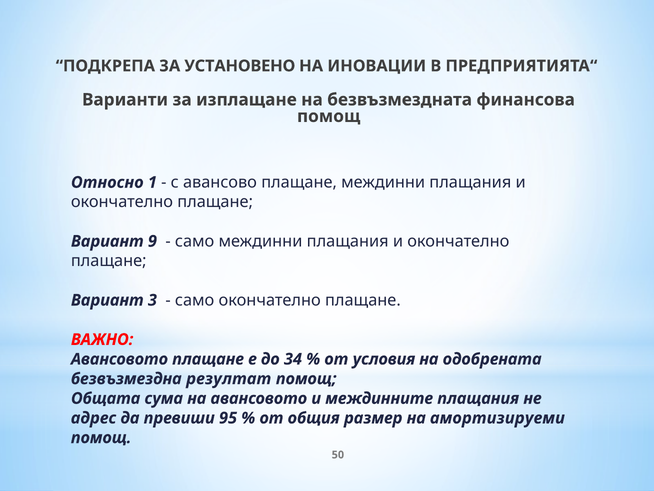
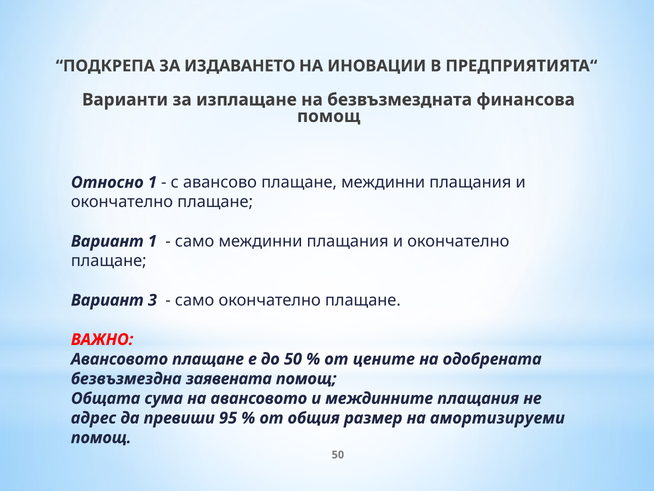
УСТАНОВЕНО: УСТАНОВЕНО -> ИЗДАВАНЕТО (240, 66)
Вариант 9: 9 -> 1 (152, 241)
до 34: 34 -> 50 (293, 359)
условия: условия -> цените (384, 359)
резултат: резултат -> заявената (229, 378)
